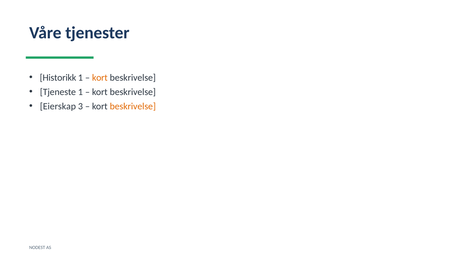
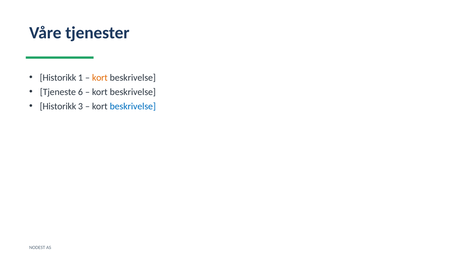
Tjeneste 1: 1 -> 6 (80, 92)
Eierskap: Eierskap -> Historikk (58, 106)
beskrivelse colour: orange -> blue (133, 106)
